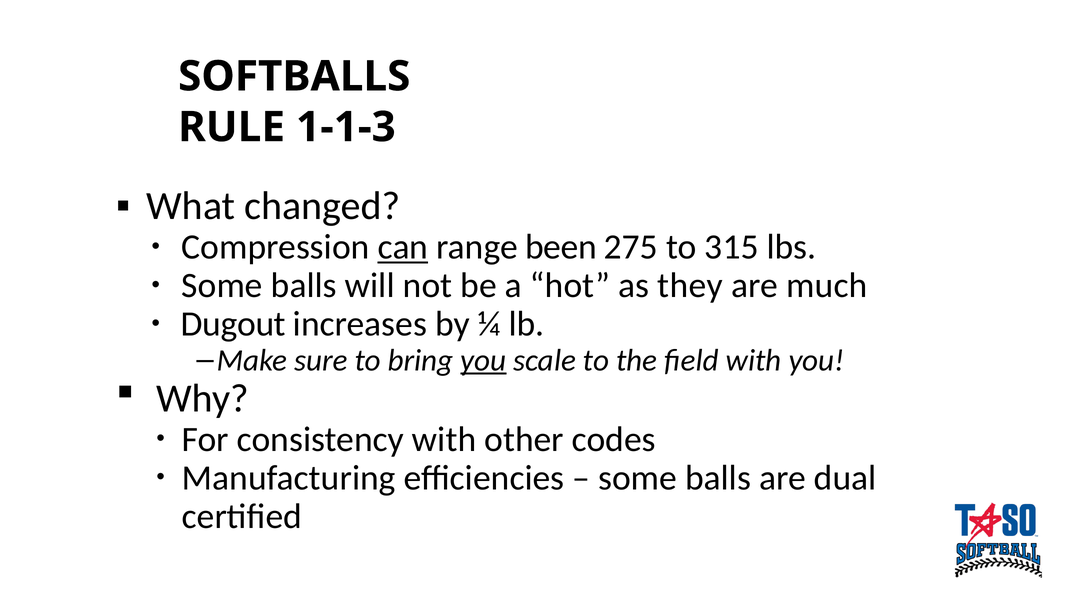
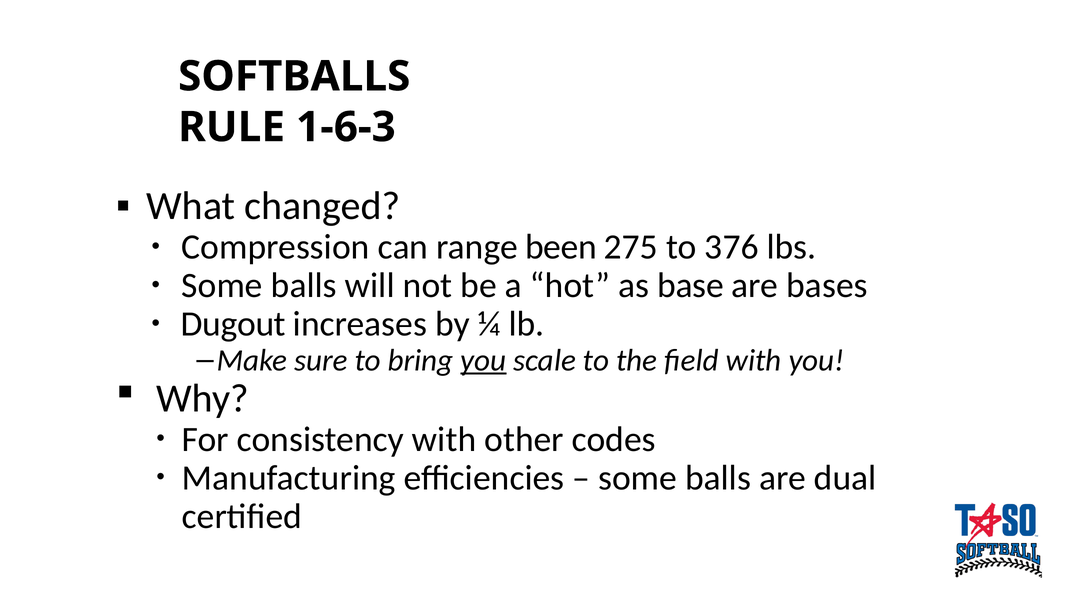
1-1-3: 1-1-3 -> 1-6-3 (346, 127)
can underline: present -> none (403, 247)
315: 315 -> 376 (732, 247)
they: they -> base (691, 286)
much: much -> bases (827, 286)
